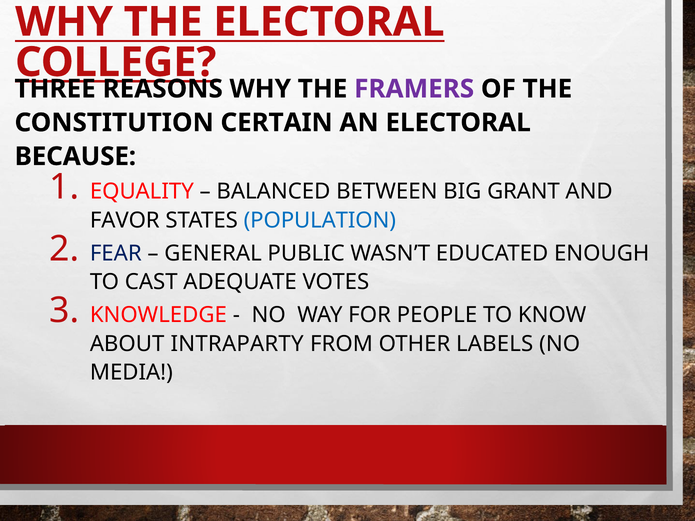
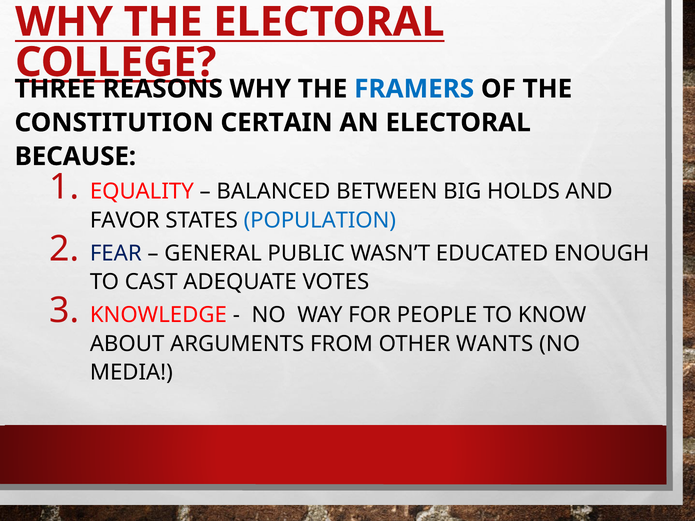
FRAMERS colour: purple -> blue (414, 89)
GRANT: GRANT -> HOLDS (523, 192)
INTRAPARTY: INTRAPARTY -> ARGUMENTS (237, 344)
LABELS: LABELS -> WANTS (495, 344)
